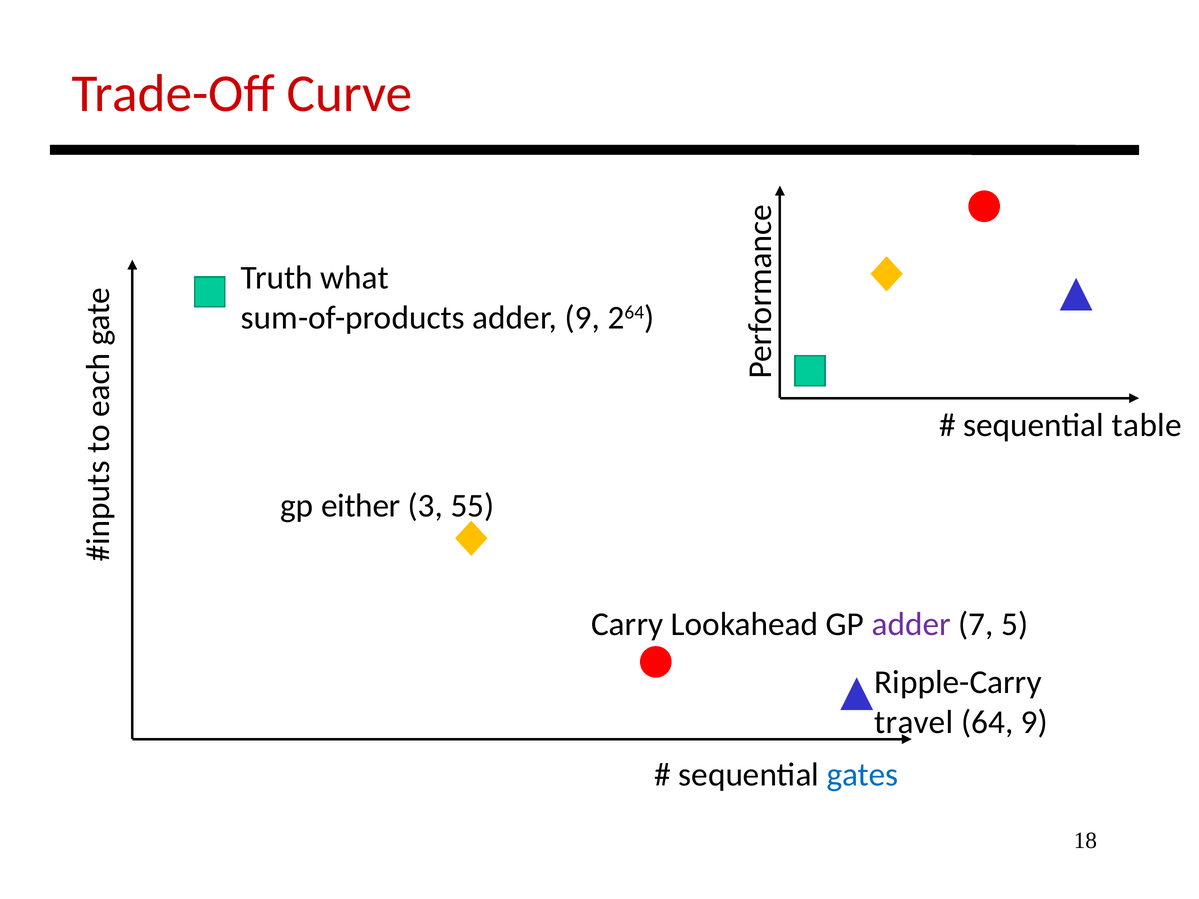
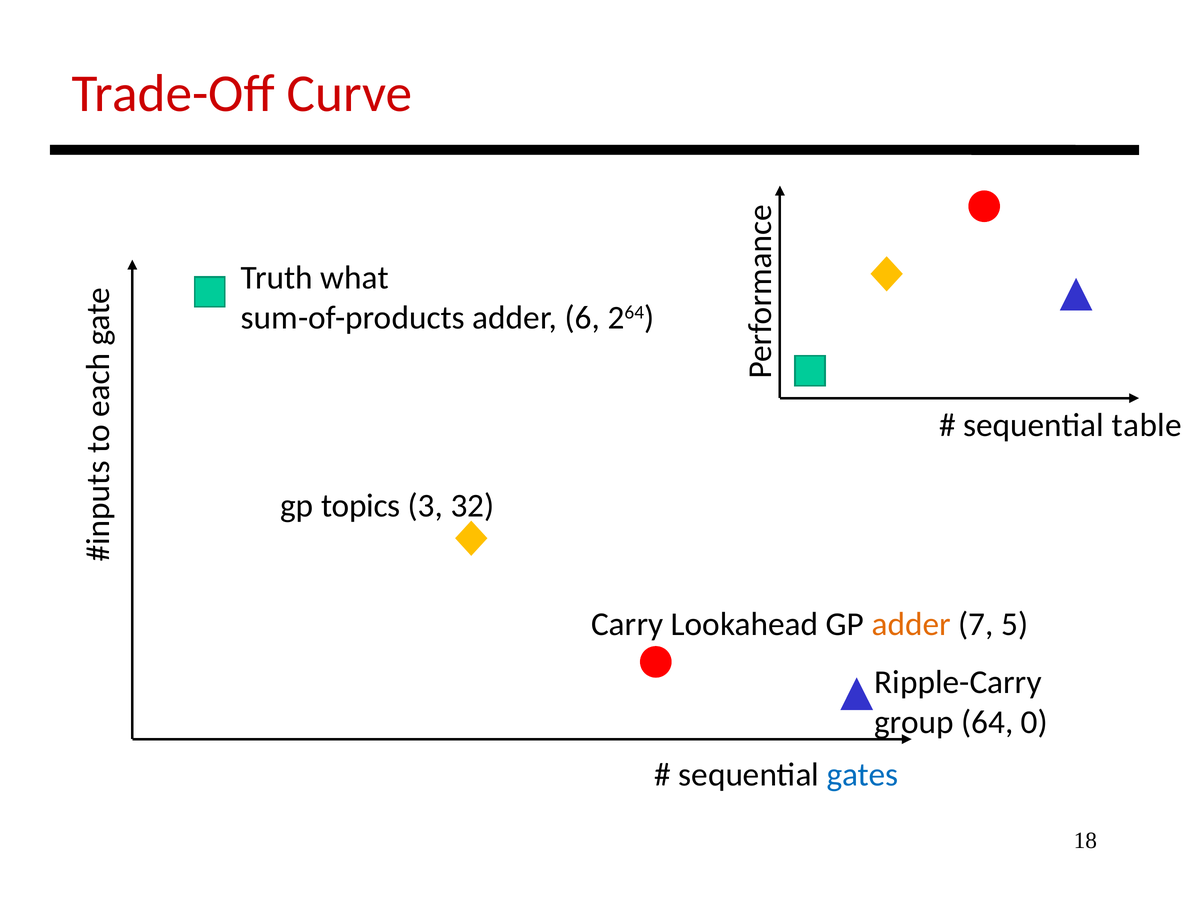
adder 9: 9 -> 6 (582, 318)
either: either -> topics (361, 506)
55: 55 -> 32 (473, 506)
adder colour: purple -> orange (911, 624)
travel: travel -> group (914, 722)
64 9: 9 -> 0 (1034, 722)
